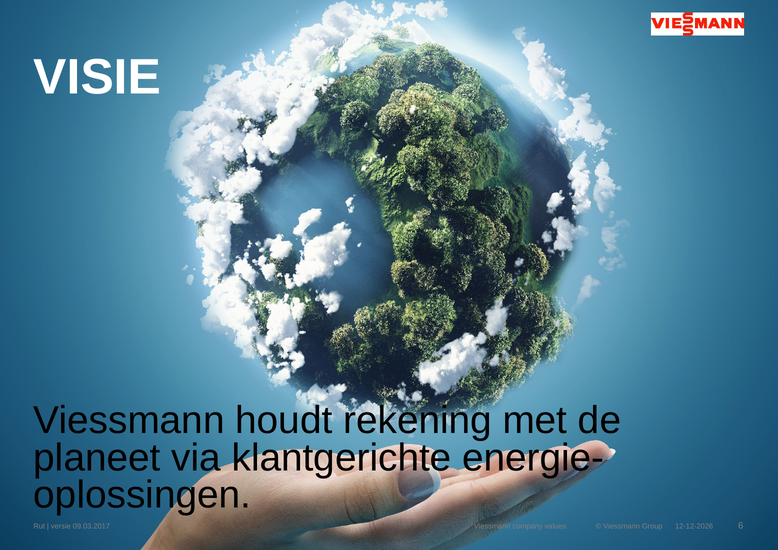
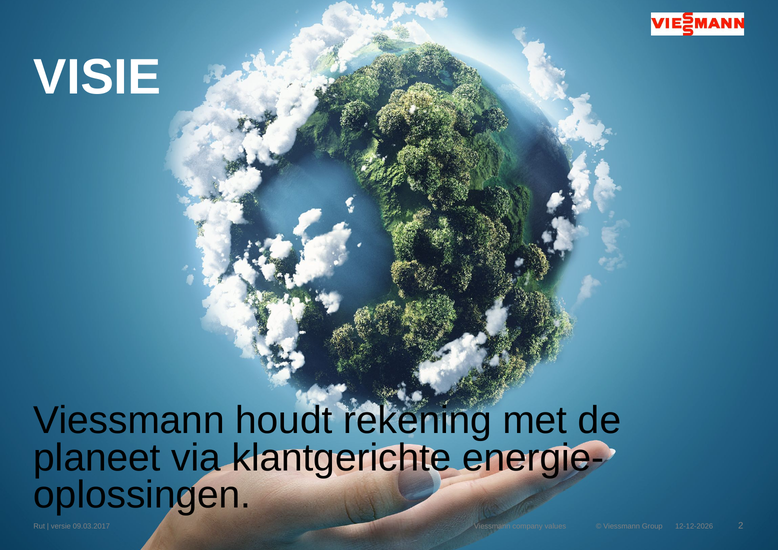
6: 6 -> 2 (741, 526)
